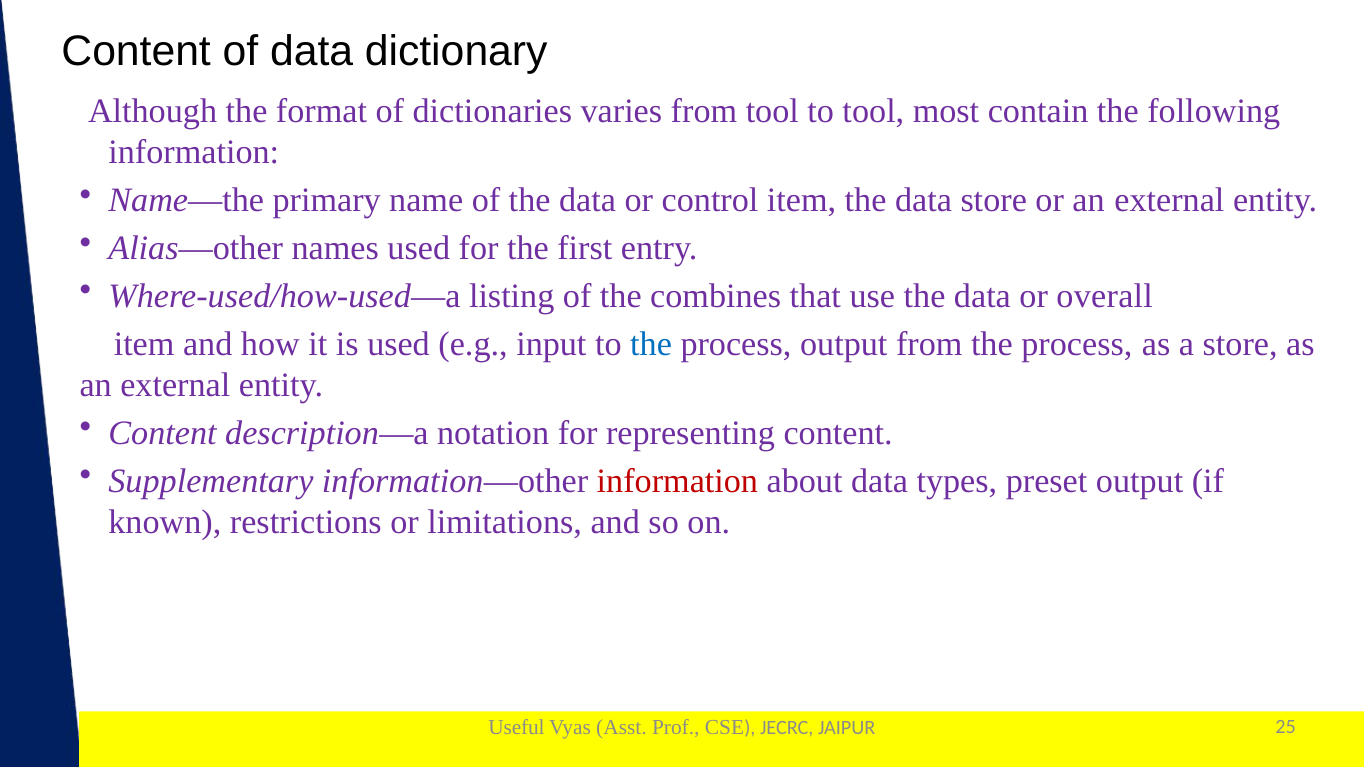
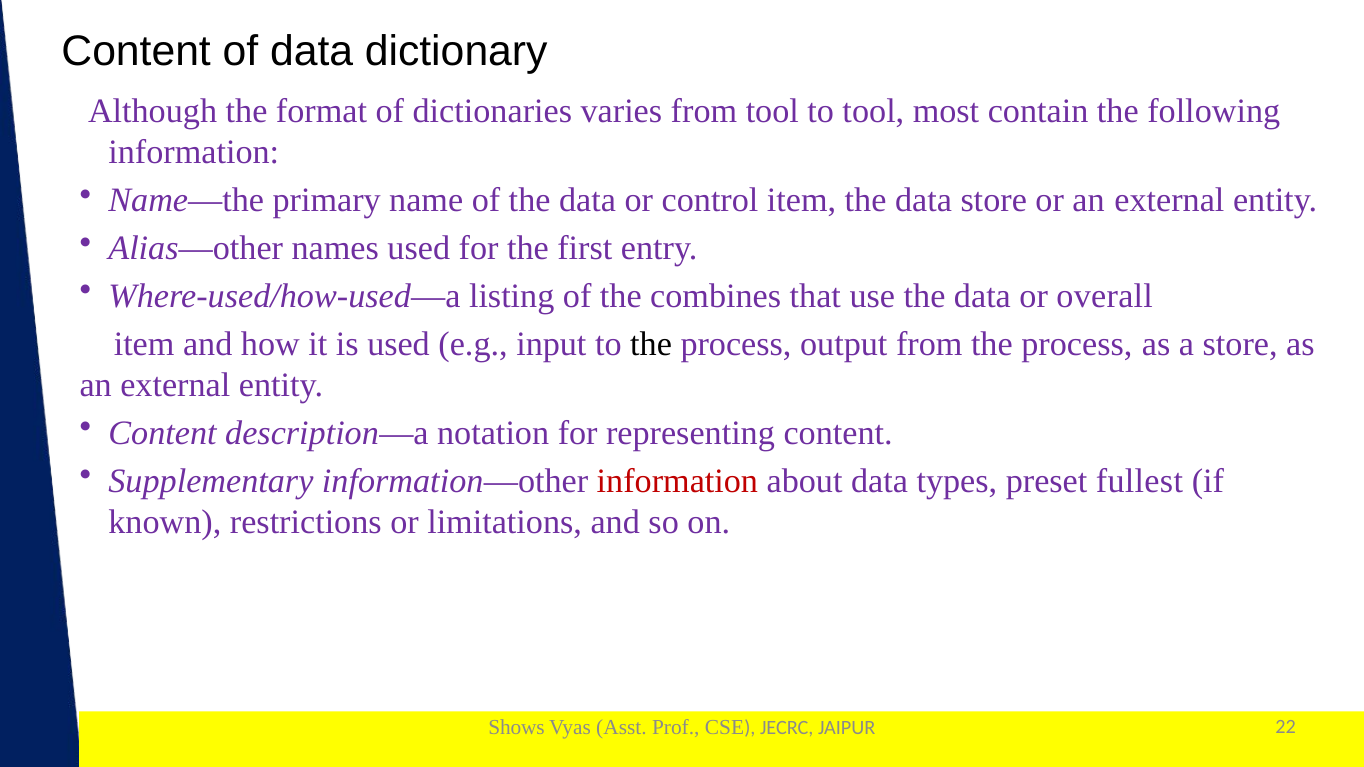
the colour: blue -> black (651, 344)
preset output: output -> fullest (1139, 481)
Useful: Useful -> Shows (516, 728)
25: 25 -> 22 (1286, 727)
